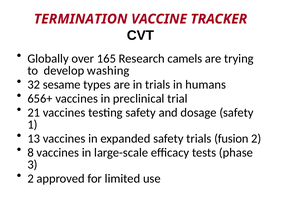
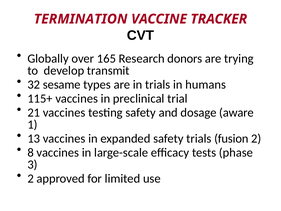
camels: camels -> donors (185, 58)
washing: washing -> transmit (108, 70)
656+: 656+ -> 115+ (40, 98)
dosage safety: safety -> aware (236, 112)
